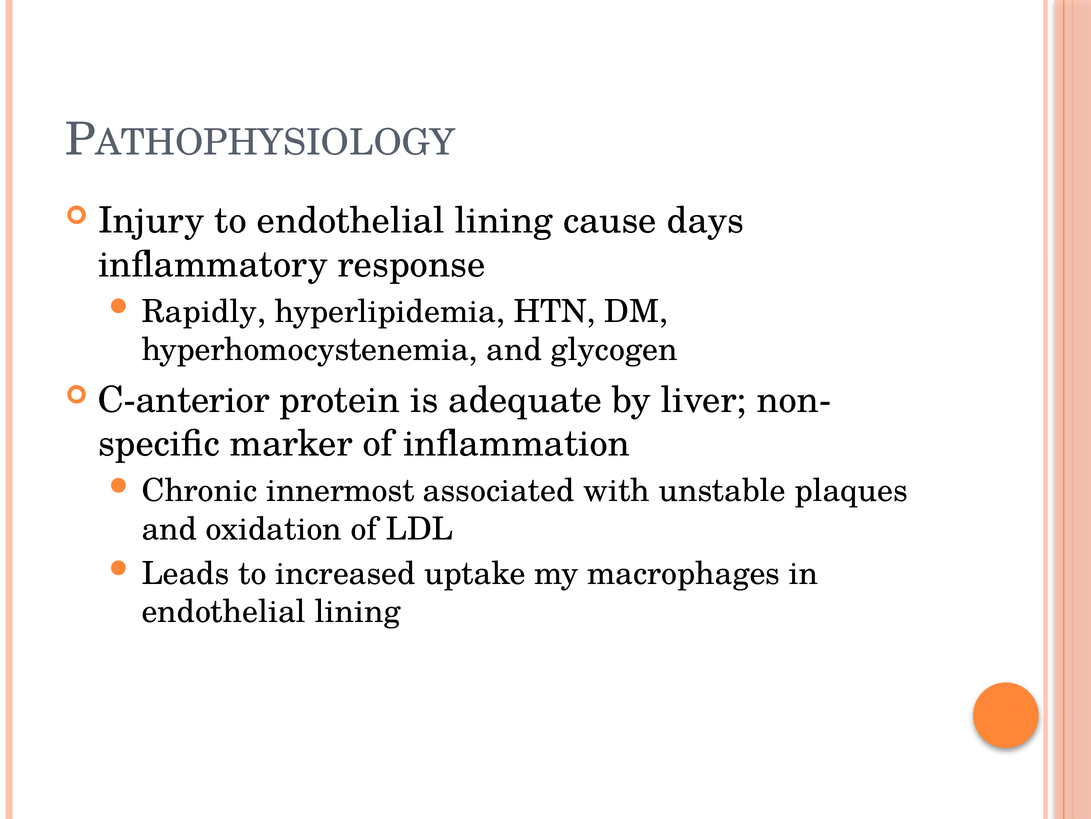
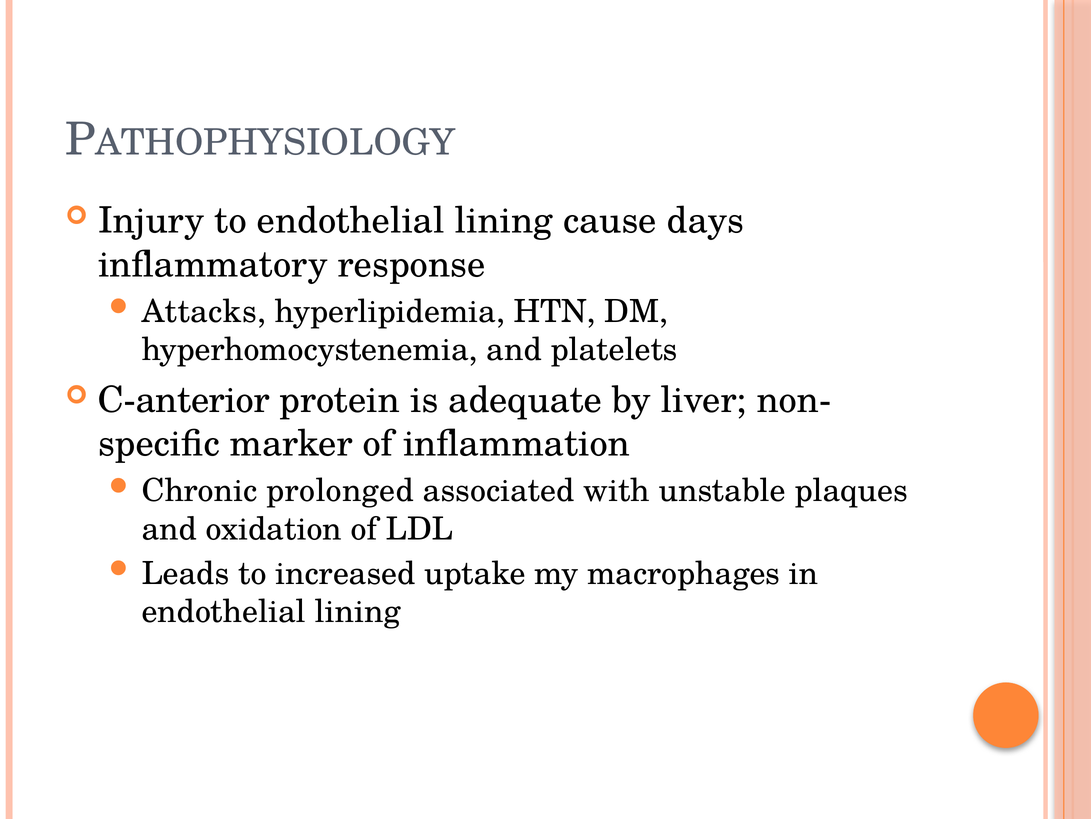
Rapidly: Rapidly -> Attacks (204, 311)
glycogen: glycogen -> platelets (614, 349)
innermost: innermost -> prolonged (340, 490)
